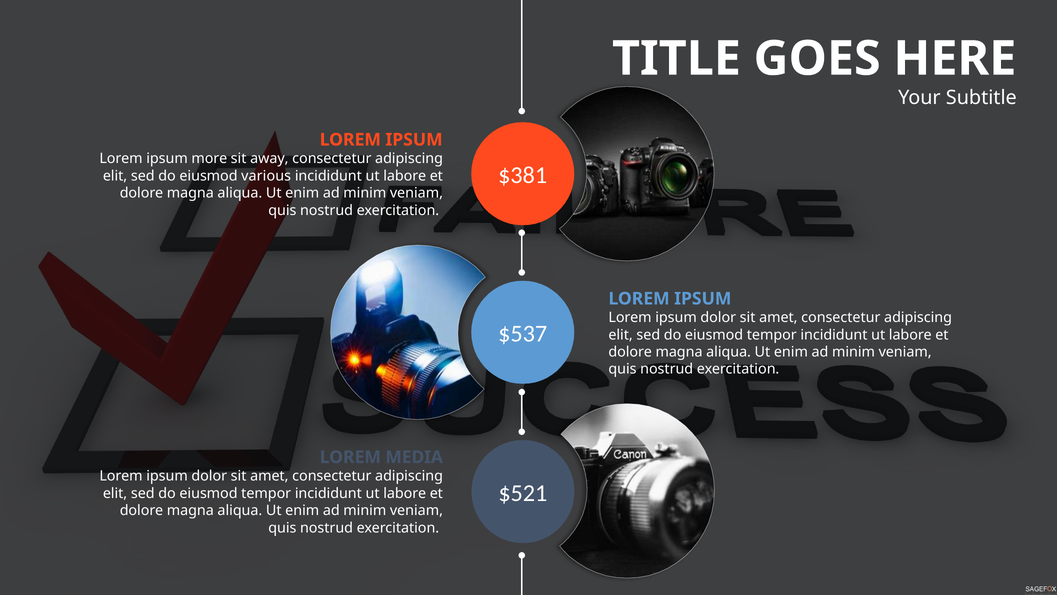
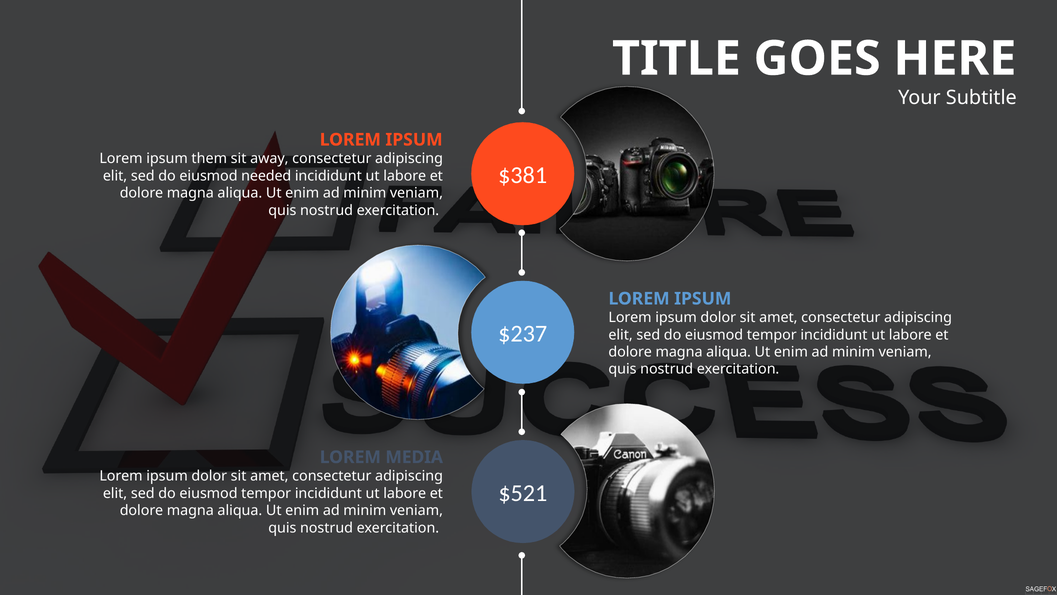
more: more -> them (209, 159)
various: various -> needed (266, 176)
$537: $537 -> $237 (523, 334)
